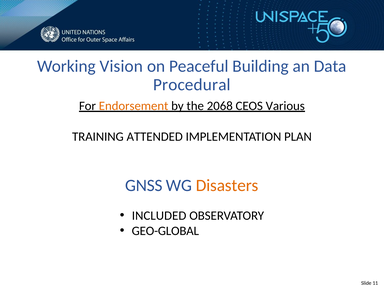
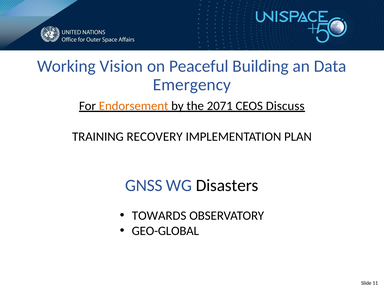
Procedural: Procedural -> Emergency (192, 85)
2068: 2068 -> 2071 (220, 106)
Various: Various -> Discuss (285, 106)
ATTENDED: ATTENDED -> RECOVERY (155, 137)
Disasters colour: orange -> black (227, 185)
INCLUDED: INCLUDED -> TOWARDS (159, 216)
